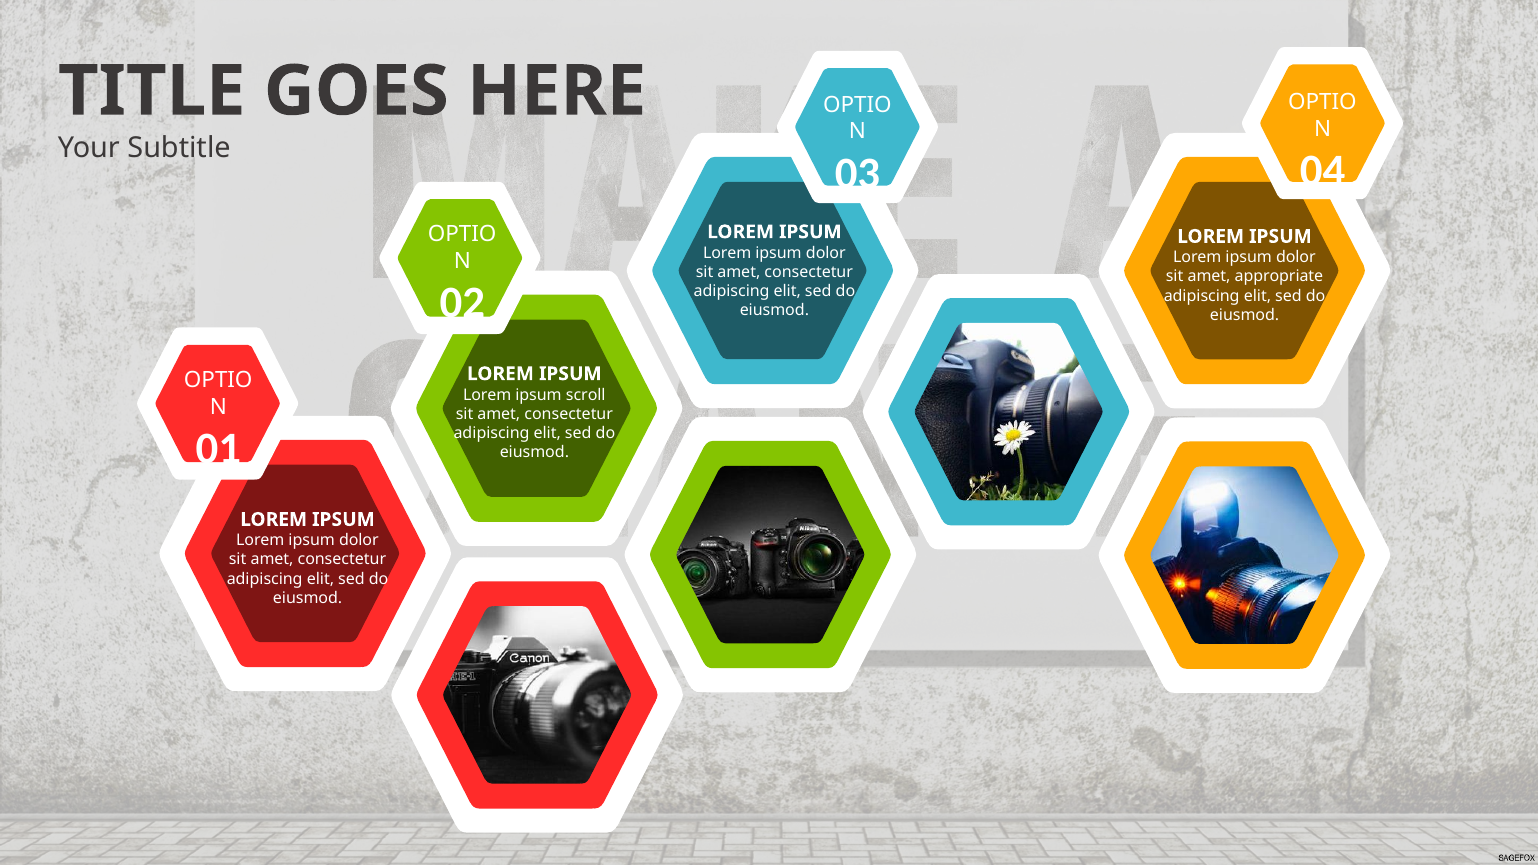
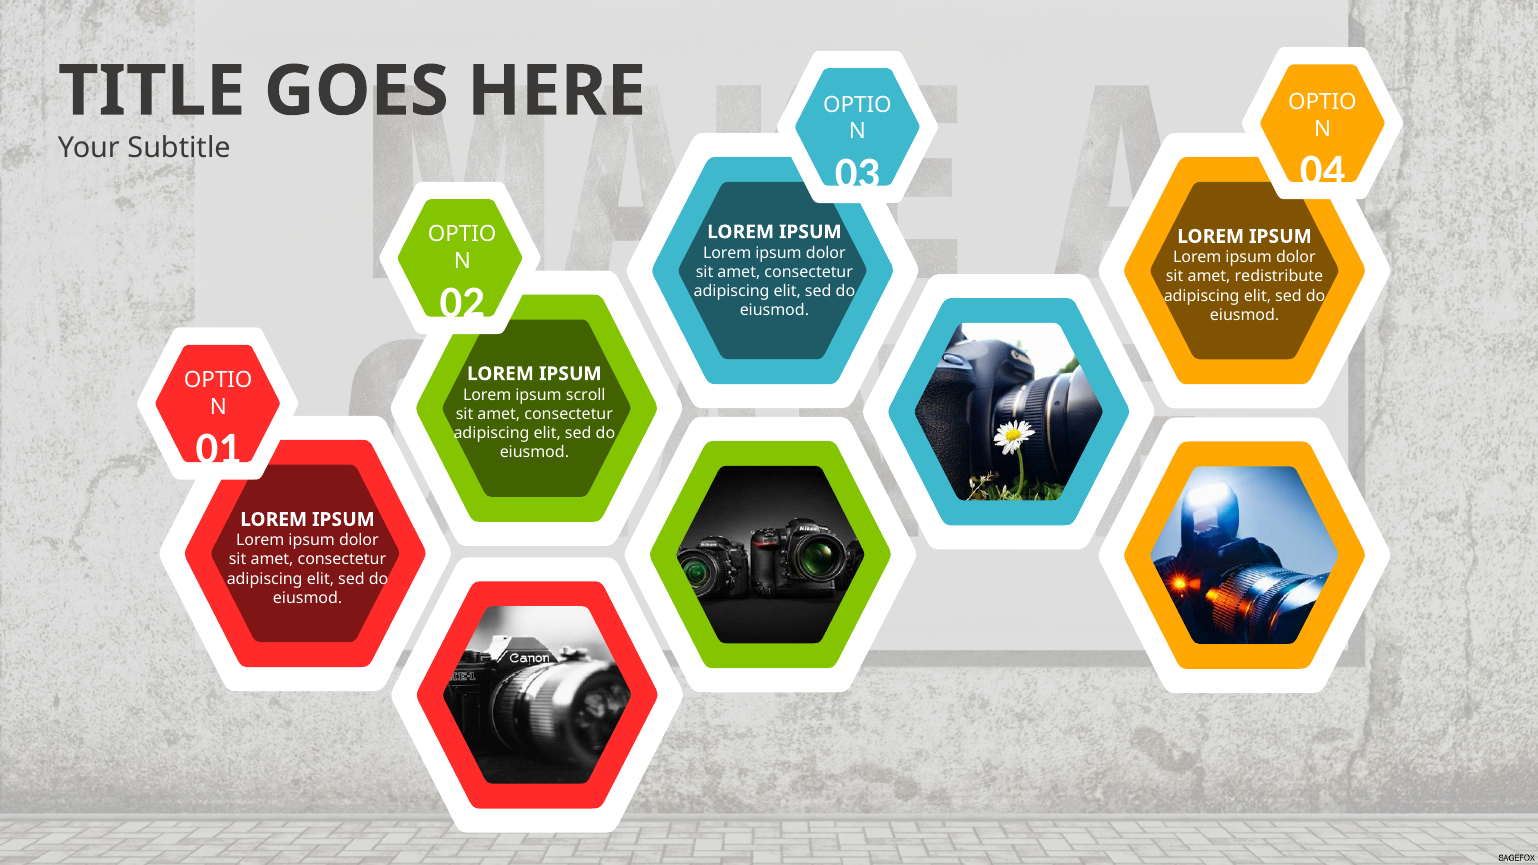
appropriate: appropriate -> redistribute (1279, 277)
